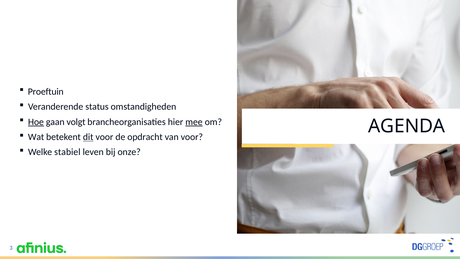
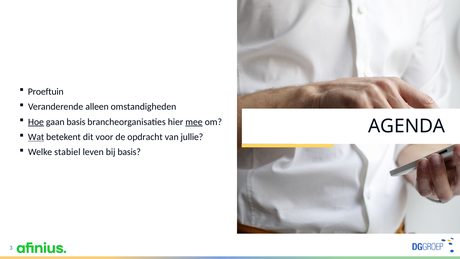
status: status -> alleen (97, 107)
gaan volgt: volgt -> basis (76, 122)
Wat underline: none -> present (36, 137)
dit underline: present -> none (88, 137)
van voor: voor -> jullie (192, 137)
bij onze: onze -> basis (129, 152)
